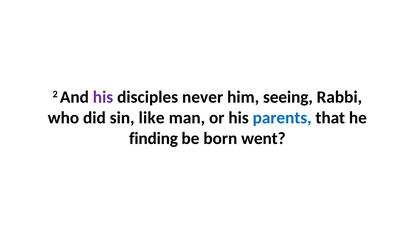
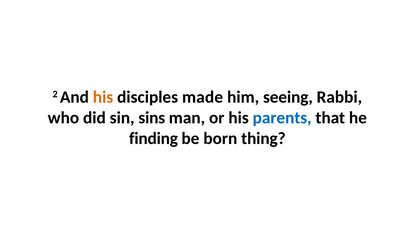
his colour: purple -> orange (103, 97)
never: never -> made (203, 97)
like: like -> sins (152, 118)
went: went -> thing (263, 139)
